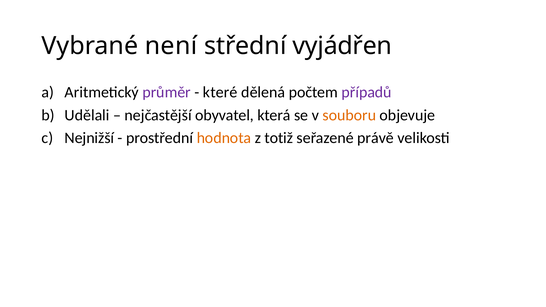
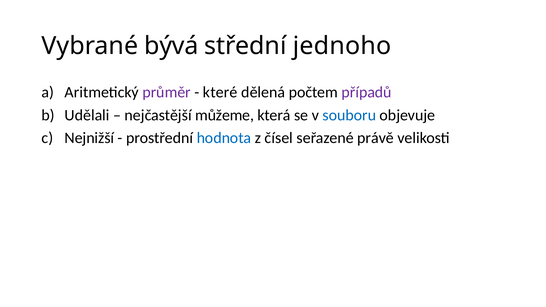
není: není -> bývá (171, 46)
vyjádřen: vyjádřen -> jednoho (342, 46)
obyvatel: obyvatel -> můžeme (225, 115)
souboru colour: orange -> blue (349, 115)
hodnota colour: orange -> blue (224, 138)
totiž: totiž -> čísel (279, 138)
